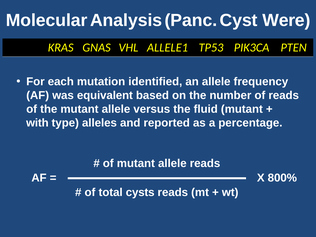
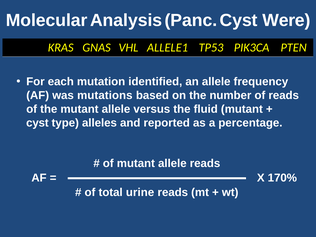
equivalent: equivalent -> mutations (105, 95)
with: with -> cyst (37, 123)
800%: 800% -> 170% (282, 178)
cysts: cysts -> urine (140, 192)
